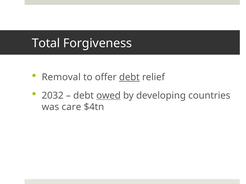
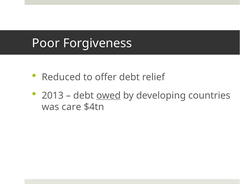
Total: Total -> Poor (46, 43)
Removal: Removal -> Reduced (61, 77)
debt underline: present -> none (129, 77)
2032: 2032 -> 2013 (53, 96)
